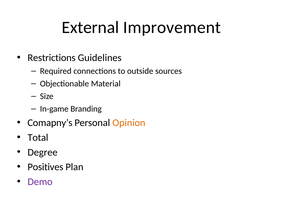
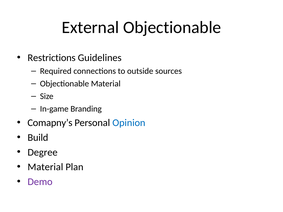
External Improvement: Improvement -> Objectionable (172, 27)
Opinion colour: orange -> blue (129, 123)
Total: Total -> Build (38, 138)
Positives: Positives -> Material (45, 167)
